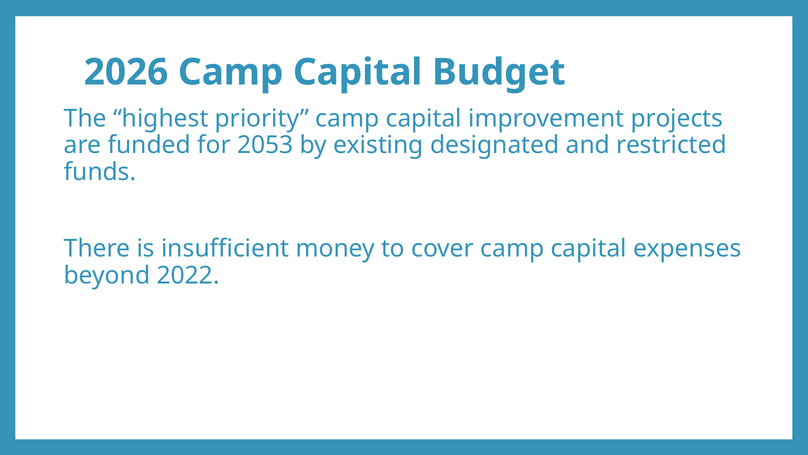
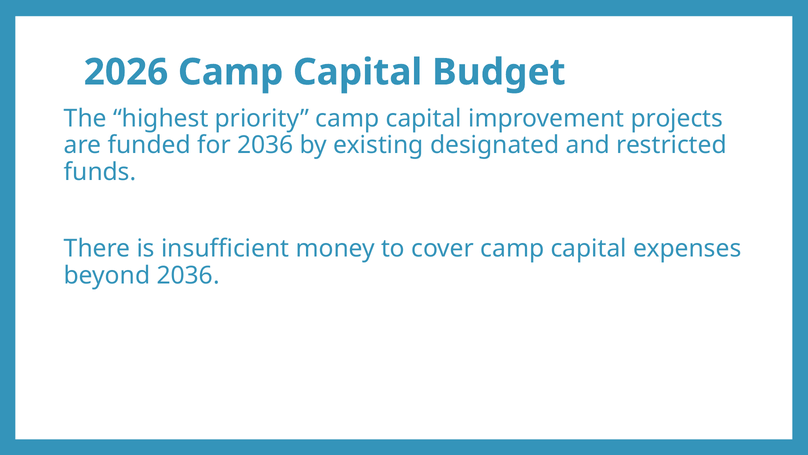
for 2053: 2053 -> 2036 (265, 145)
beyond 2022: 2022 -> 2036 (188, 275)
